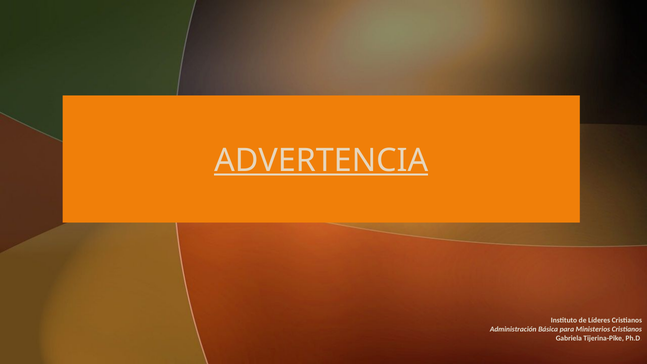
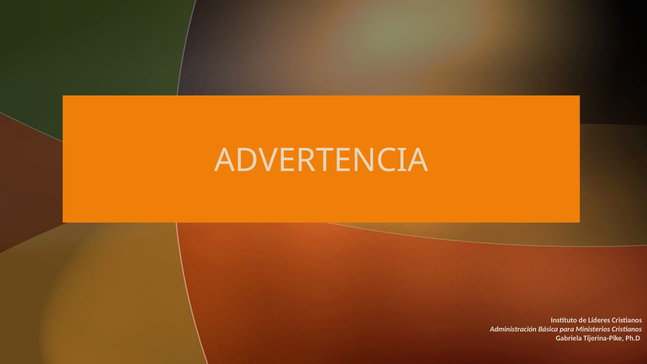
ADVERTENCIA underline: present -> none (321, 161)
